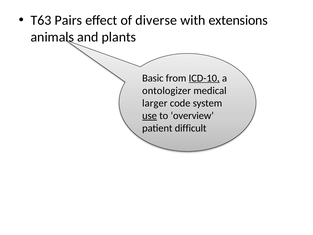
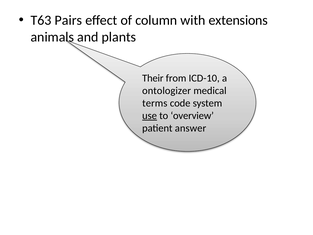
diverse: diverse -> column (156, 20)
Basic: Basic -> Their (153, 78)
ICD-10 underline: present -> none (204, 78)
larger: larger -> terms (155, 103)
difficult: difficult -> answer (191, 128)
